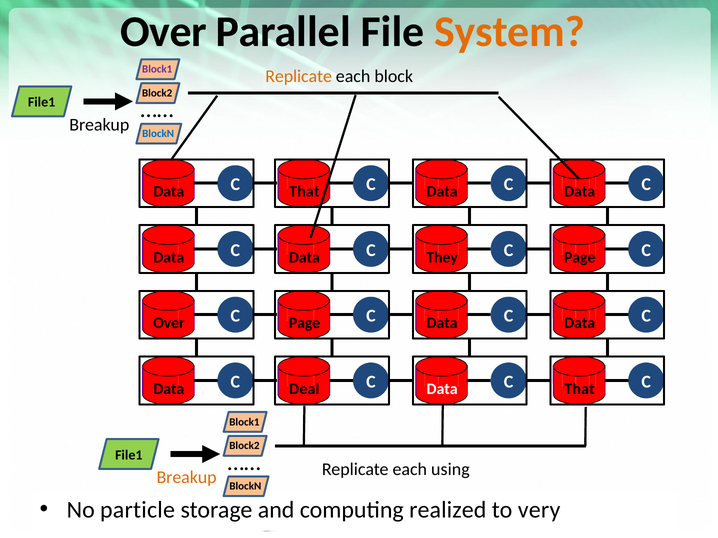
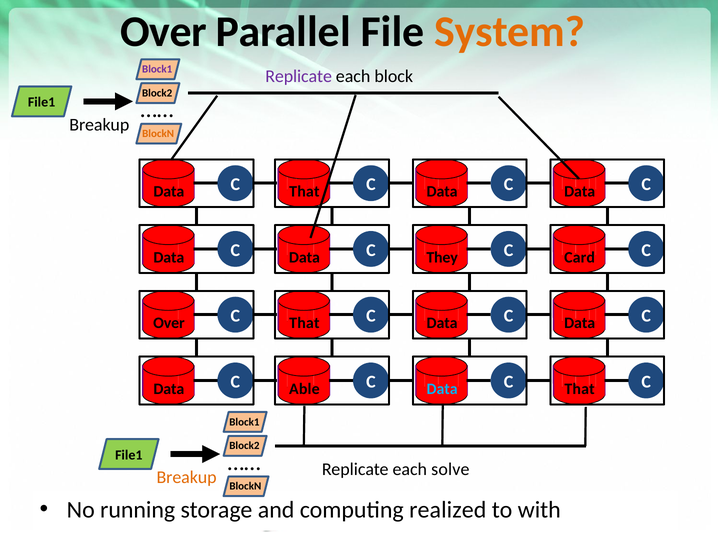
Replicate colour: orange -> purple (299, 77)
BlockN colour: blue -> orange (158, 134)
Page: Page -> Card (580, 258)
Page: Page -> That (304, 323)
Deal: Deal -> Able (304, 389)
Data colour: white -> light blue (442, 389)
using: using -> solve (450, 470)
particle: particle -> running (138, 510)
very: very -> with (539, 510)
